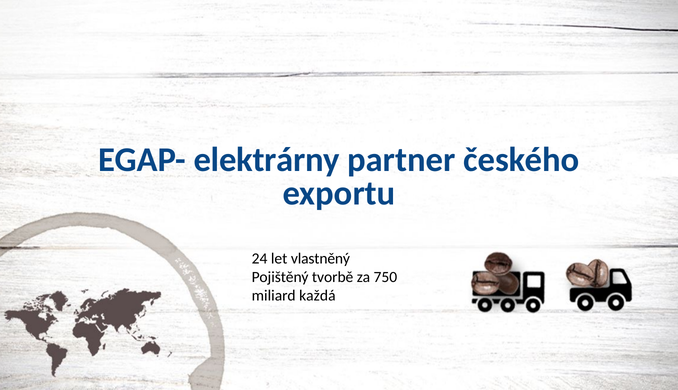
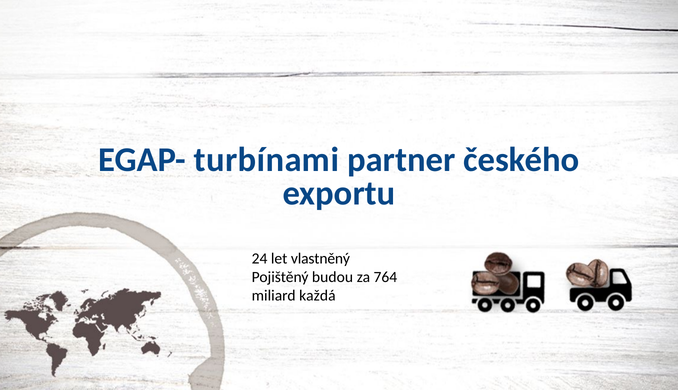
elektrárny: elektrárny -> turbínami (266, 160)
tvorbě: tvorbě -> budou (333, 277)
750: 750 -> 764 (385, 277)
